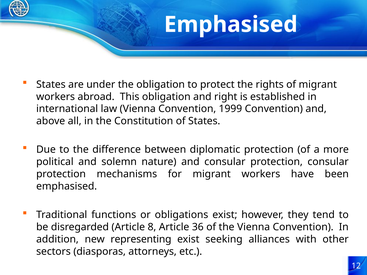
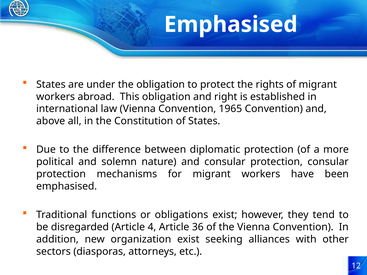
1999: 1999 -> 1965 (230, 109)
8: 8 -> 4 (152, 227)
representing: representing -> organization (141, 240)
